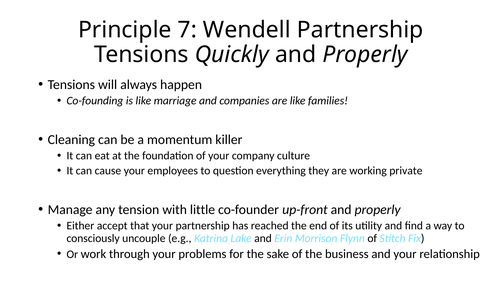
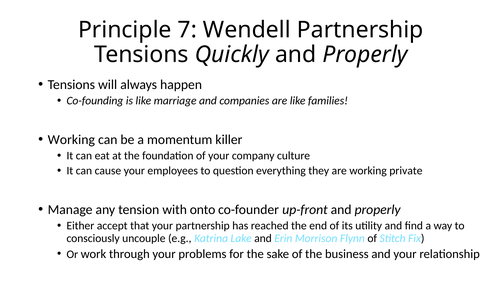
Cleaning: Cleaning -> Working (71, 139)
little: little -> onto (203, 209)
